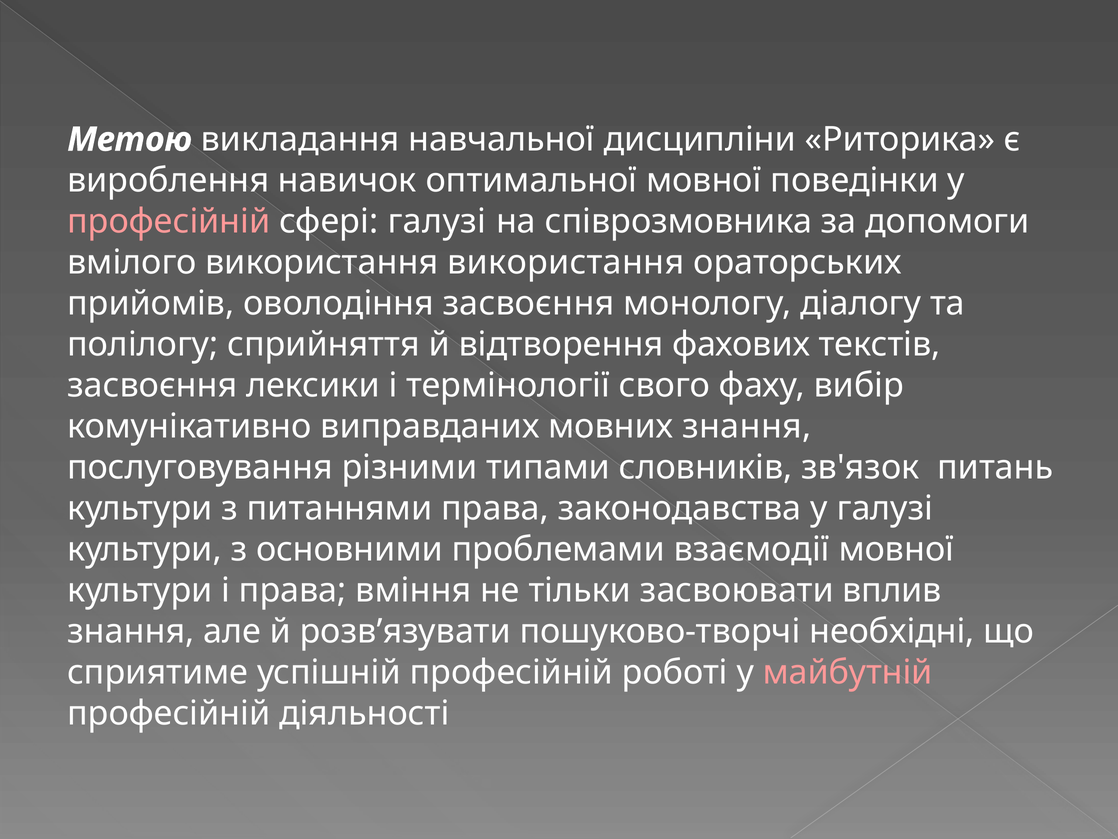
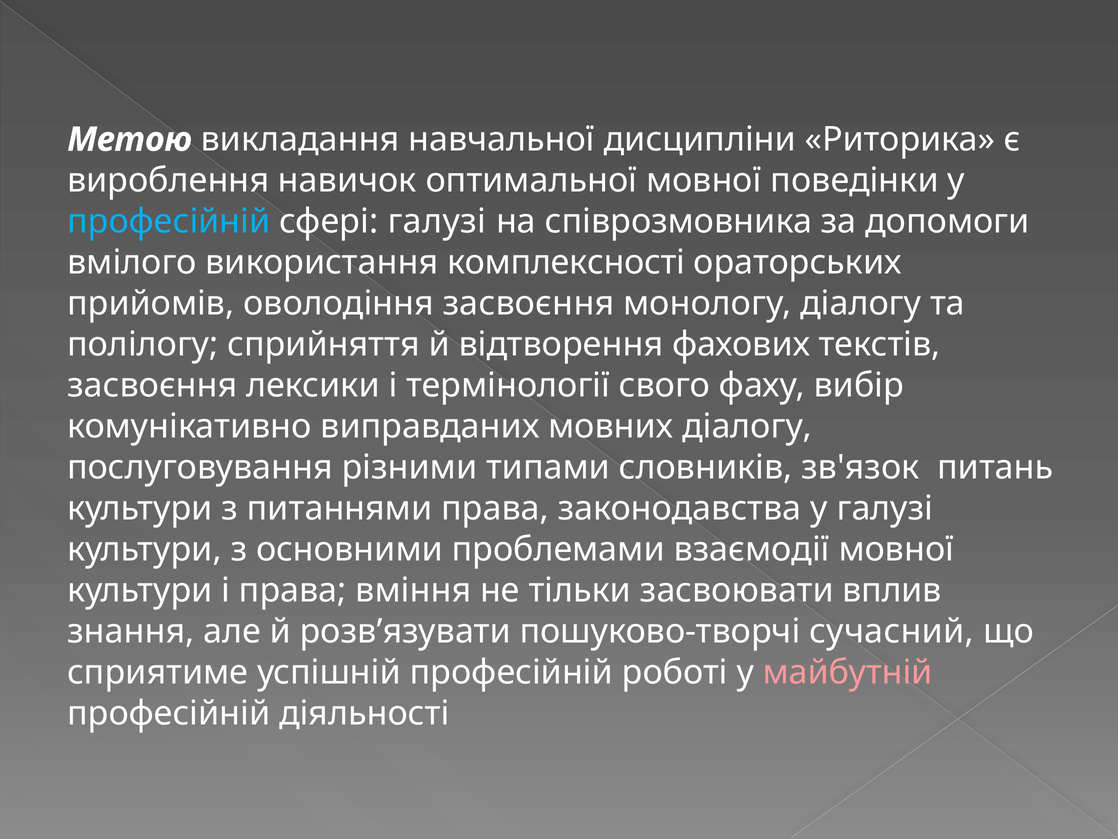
професійній colour: pink -> light blue (169, 221)
використання використання: використання -> комплексності (566, 262)
мовних знання: знання -> діалогу (747, 426)
необхідні: необхідні -> сучасний (892, 631)
